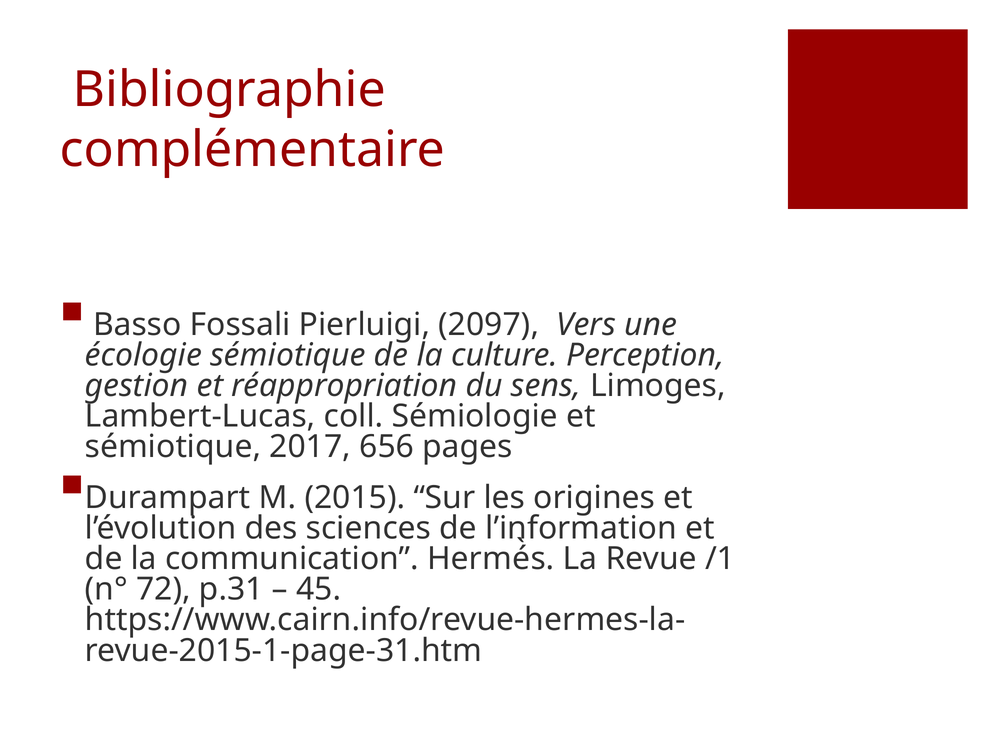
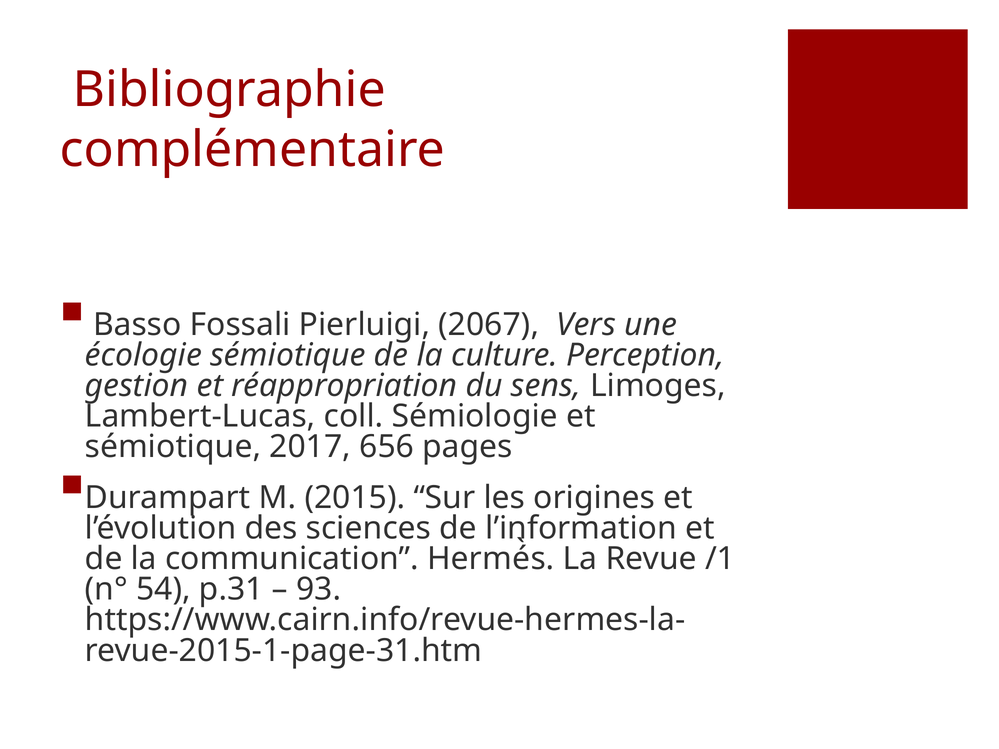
2097: 2097 -> 2067 (489, 325)
72: 72 -> 54 (163, 590)
45: 45 -> 93 (319, 590)
